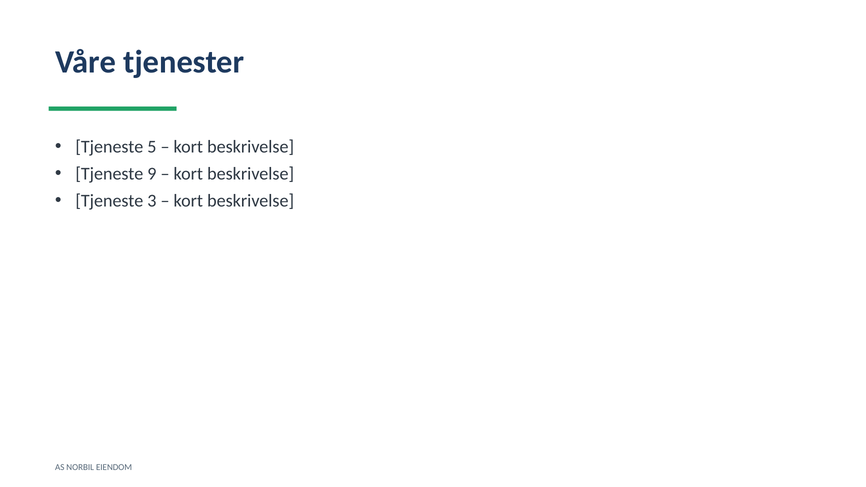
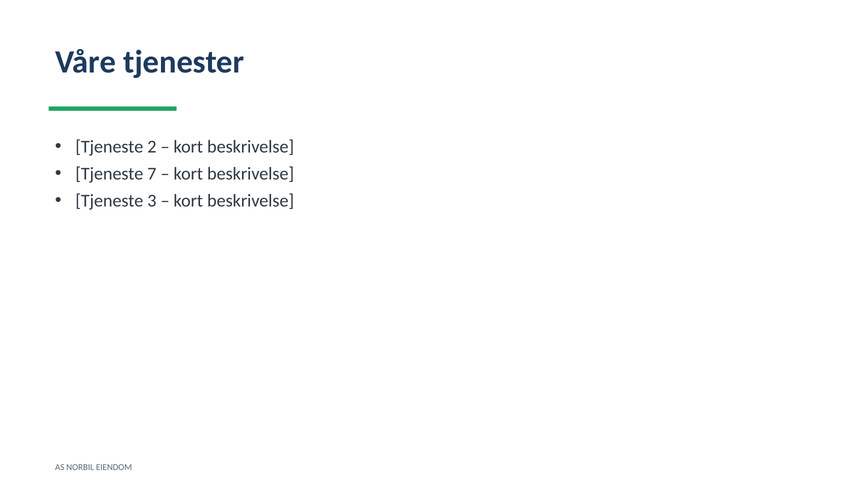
5: 5 -> 2 (152, 147)
9: 9 -> 7 (152, 174)
